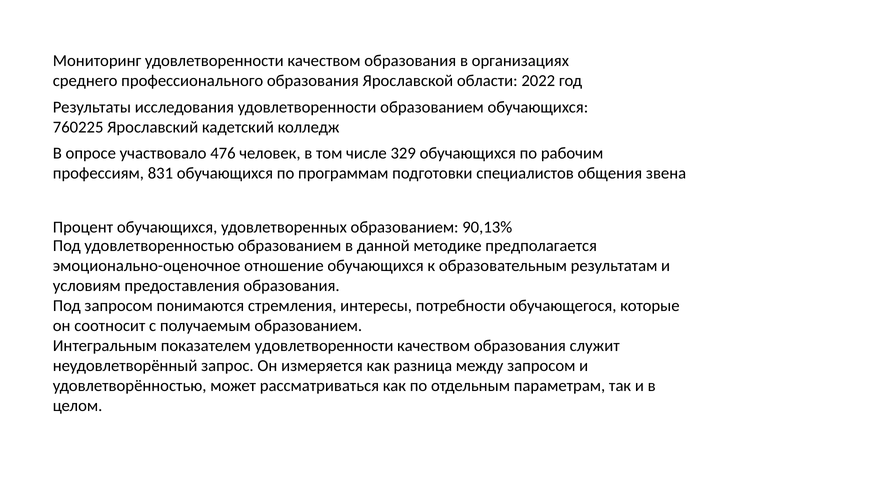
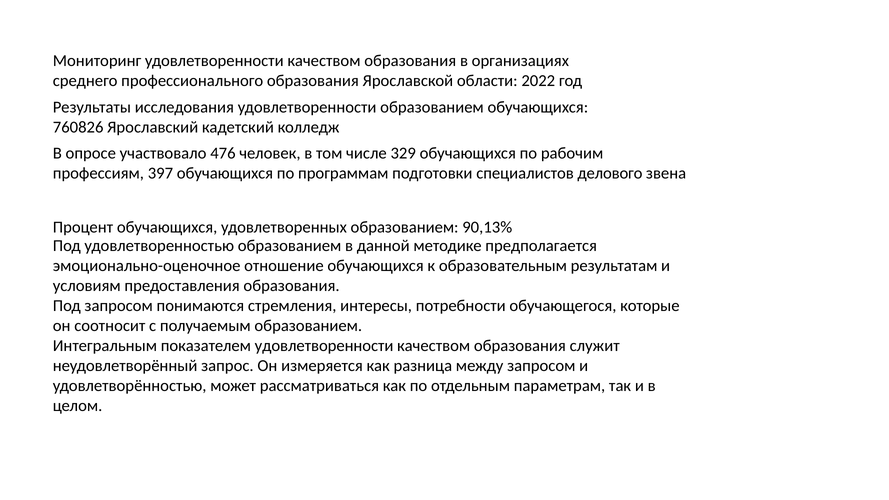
760225: 760225 -> 760826 (78, 127)
831: 831 -> 397 (160, 173)
общения: общения -> делового (610, 173)
